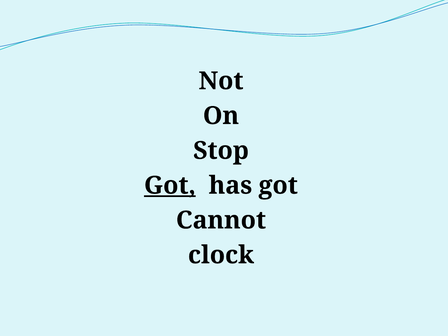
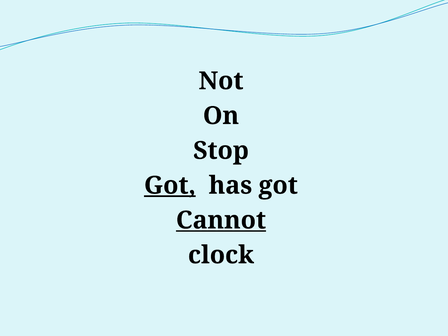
Cannot underline: none -> present (221, 220)
